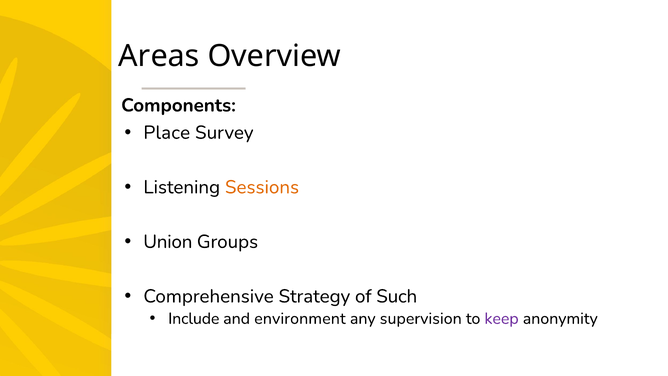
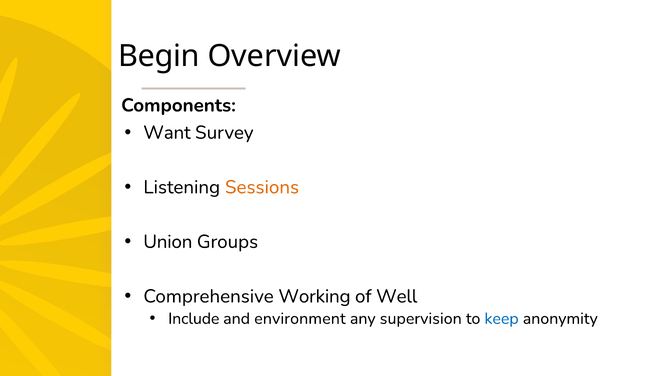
Areas: Areas -> Begin (159, 56)
Place: Place -> Want (167, 132)
Strategy: Strategy -> Working (314, 296)
Such: Such -> Well (397, 296)
keep colour: purple -> blue (502, 318)
